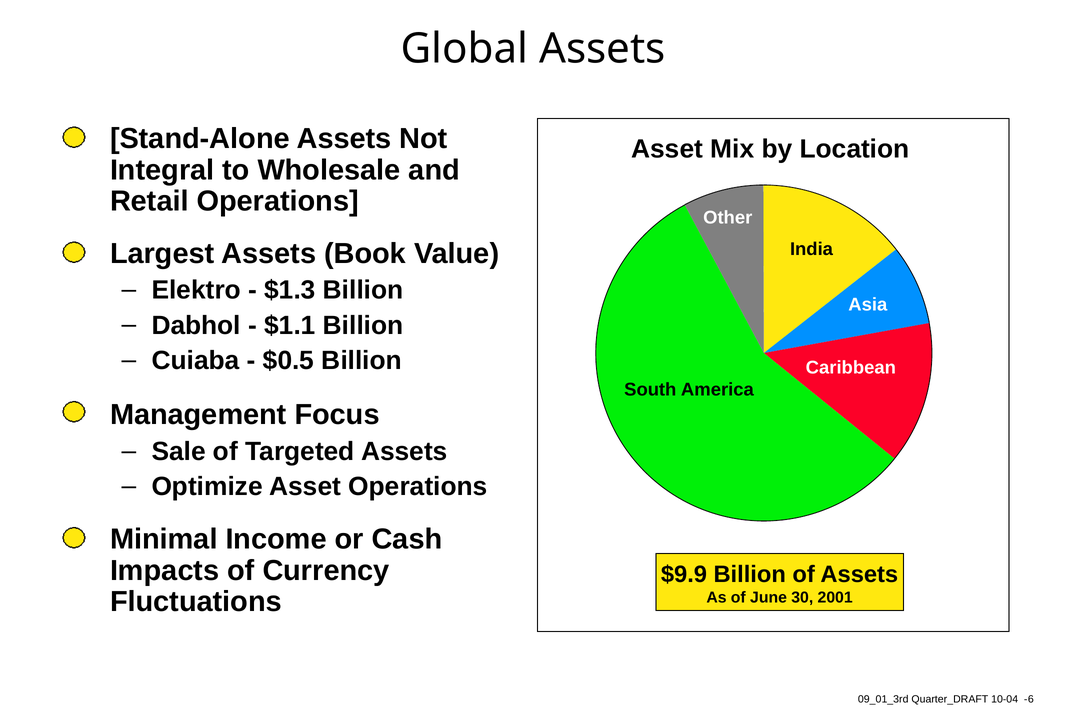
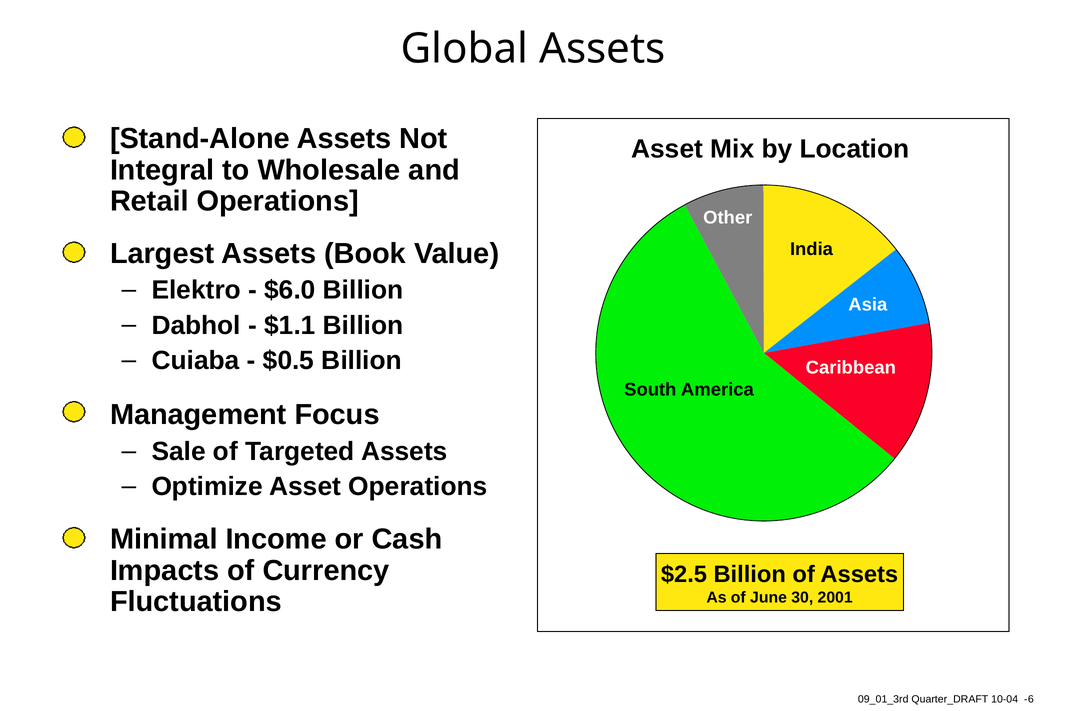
$1.3: $1.3 -> $6.0 (290, 290)
$9.9: $9.9 -> $2.5 (684, 574)
